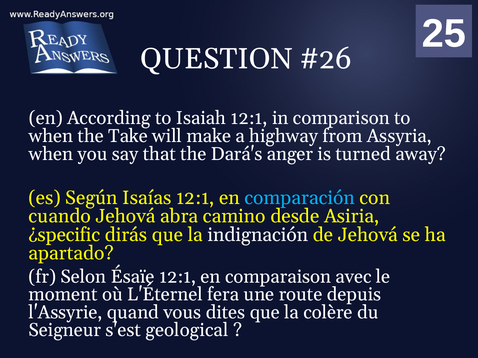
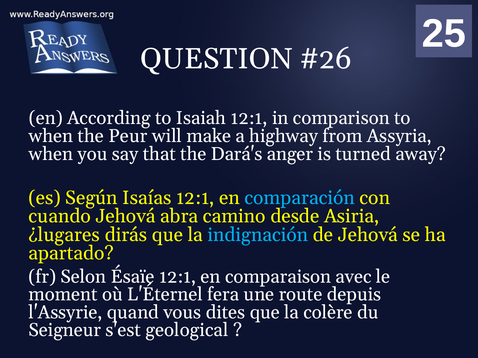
Take: Take -> Peur (128, 136)
¿specific: ¿specific -> ¿lugares (64, 235)
indignación colour: white -> light blue (258, 235)
